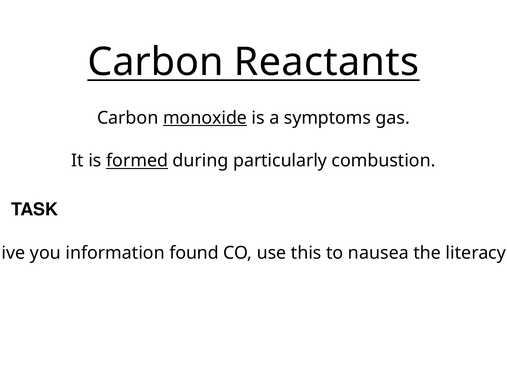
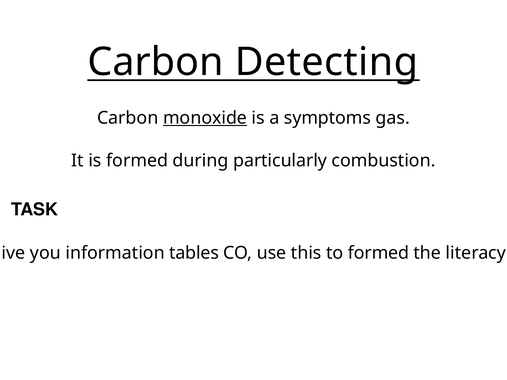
Reactants: Reactants -> Detecting (326, 62)
formed underline: present -> none (137, 161)
found: found -> tables (194, 253)
to nausea: nausea -> formed (379, 253)
